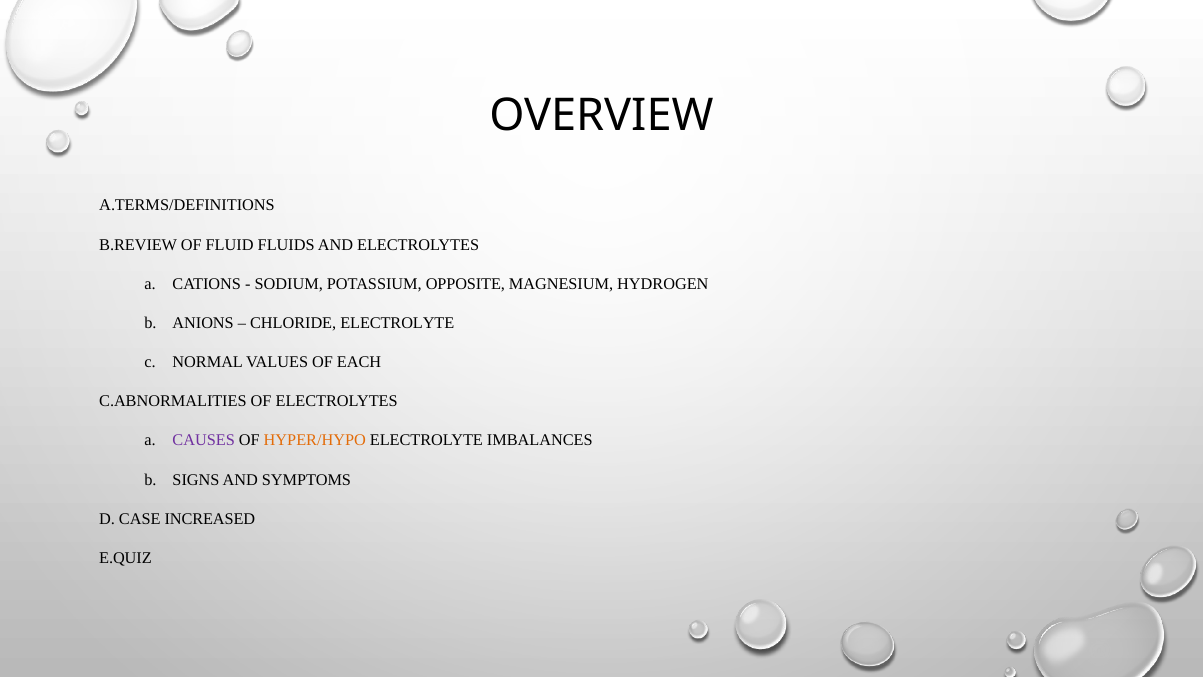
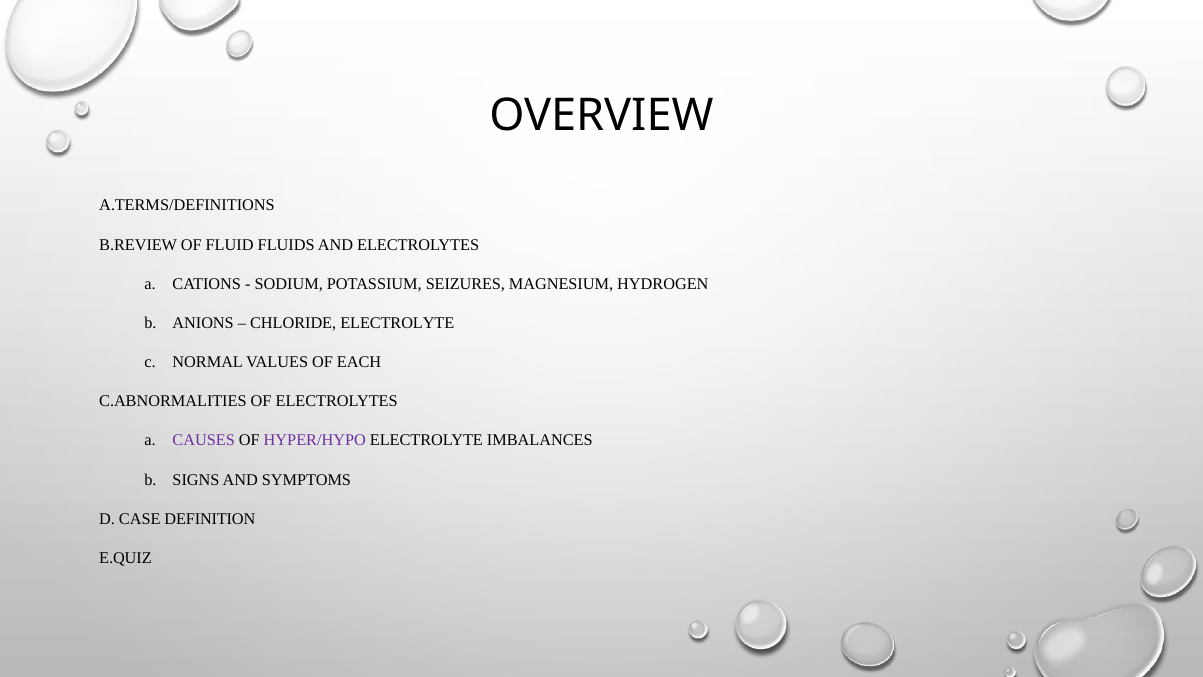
OPPOSITE: OPPOSITE -> SEIZURES (465, 284)
HYPER/HYPO colour: orange -> purple (315, 440)
INCREASED: INCREASED -> DEFINITION (210, 519)
